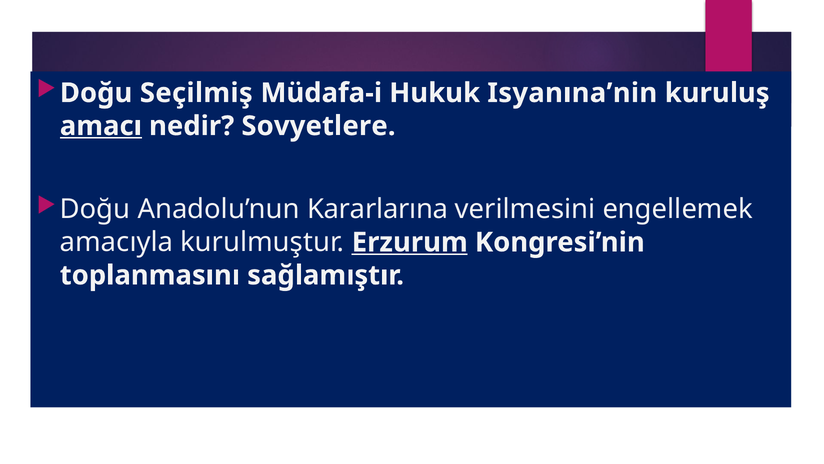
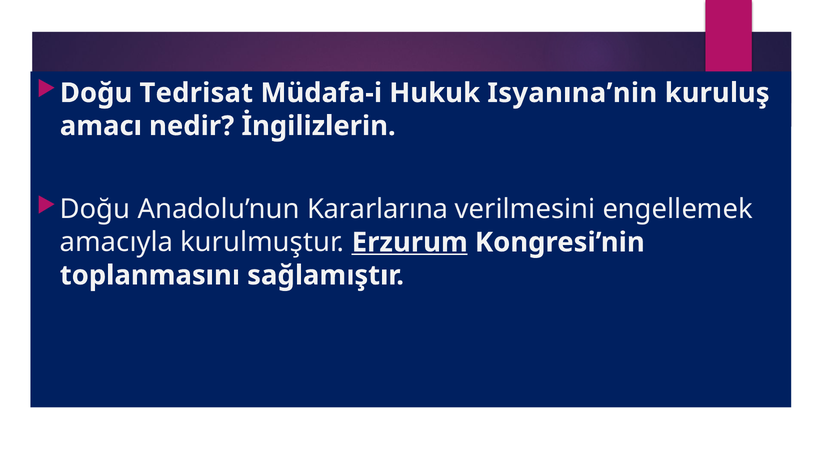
Seçilmiş: Seçilmiş -> Tedrisat (196, 93)
amacı underline: present -> none (101, 126)
Sovyetlere: Sovyetlere -> İngilizlerin (319, 126)
